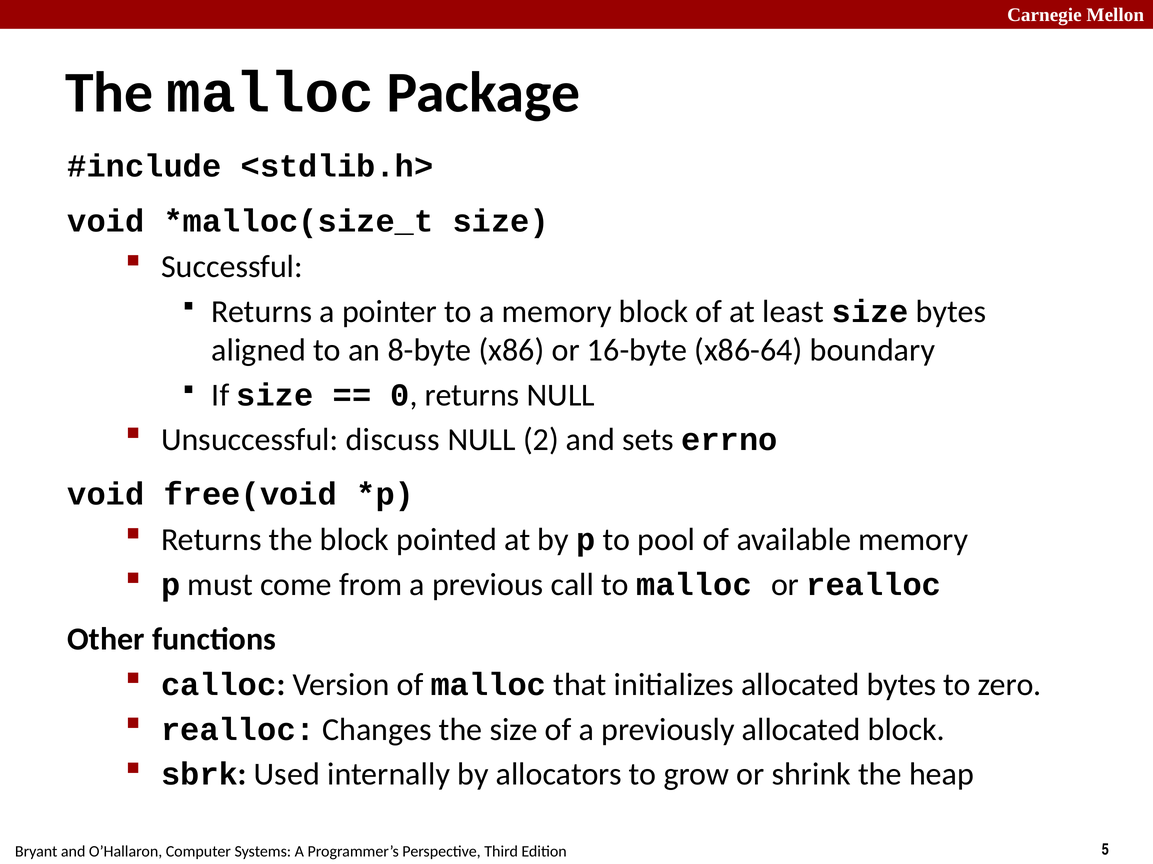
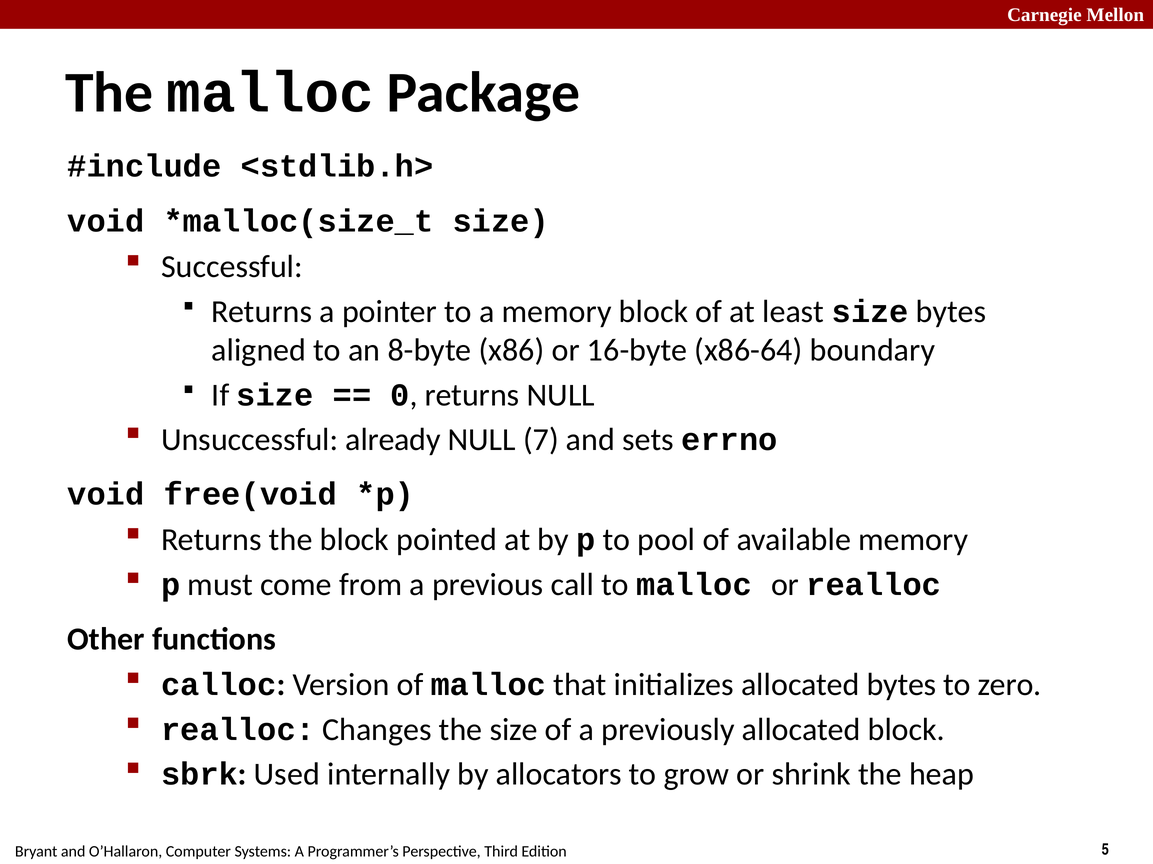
discuss: discuss -> already (393, 440)
2: 2 -> 7 (541, 440)
